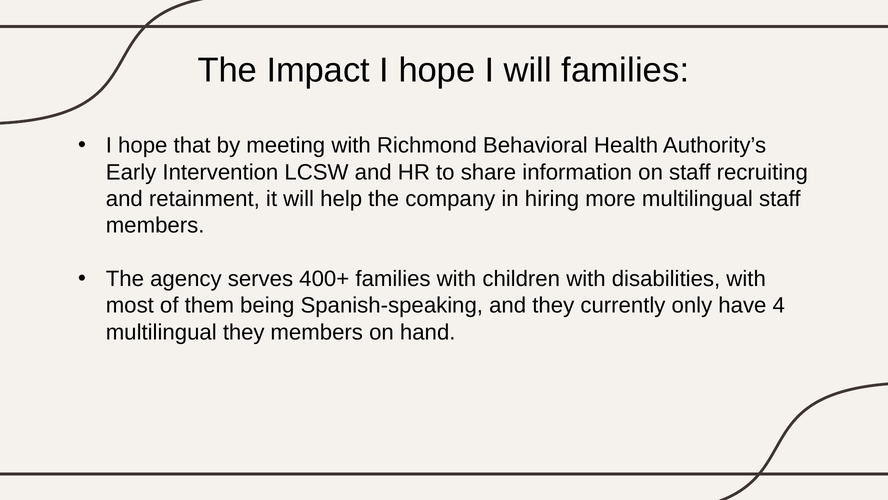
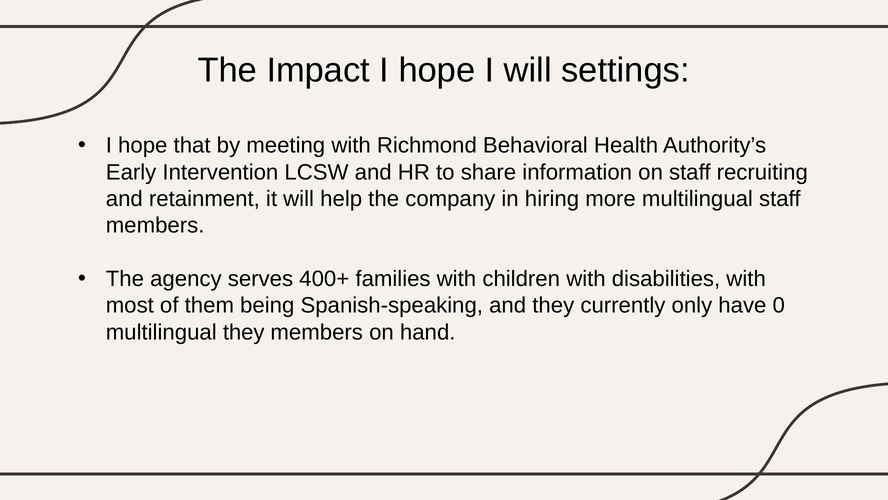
will families: families -> settings (625, 70)
4: 4 -> 0 (779, 305)
